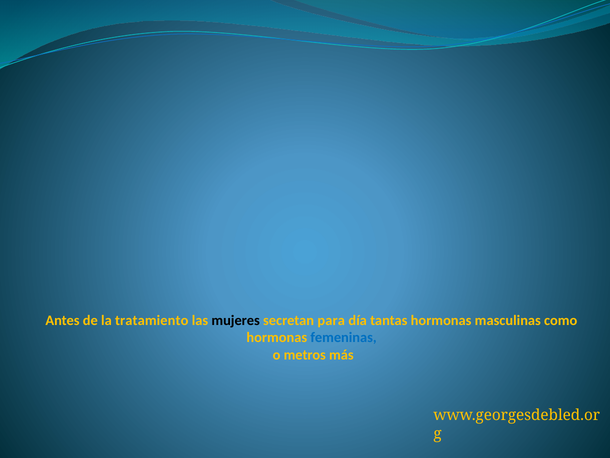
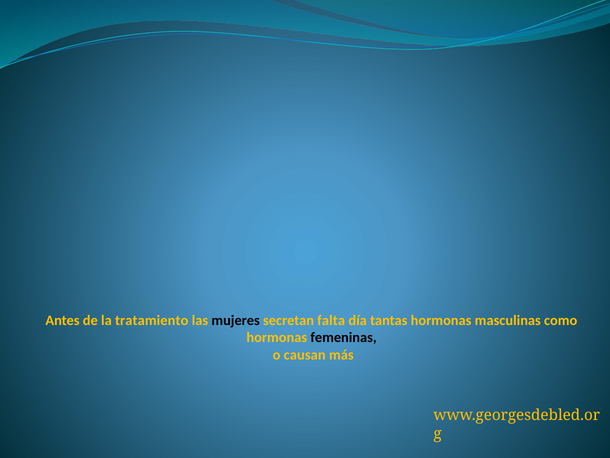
para: para -> falta (331, 320)
femeninas colour: blue -> black (343, 337)
metros: metros -> causan (305, 355)
